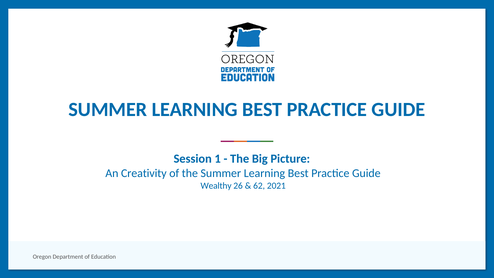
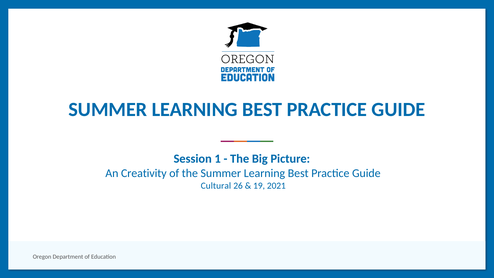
Wealthy: Wealthy -> Cultural (216, 186)
62: 62 -> 19 (259, 186)
